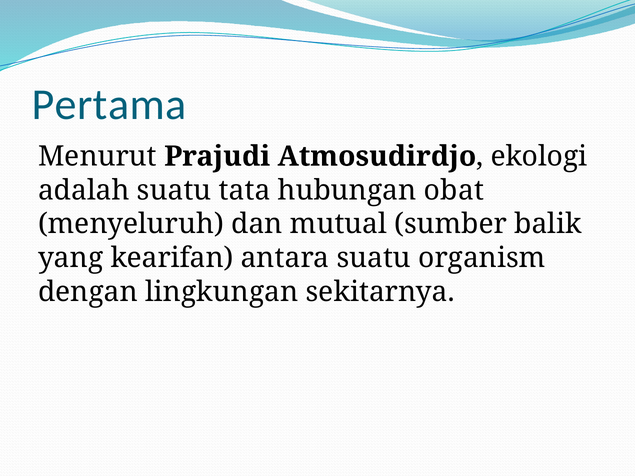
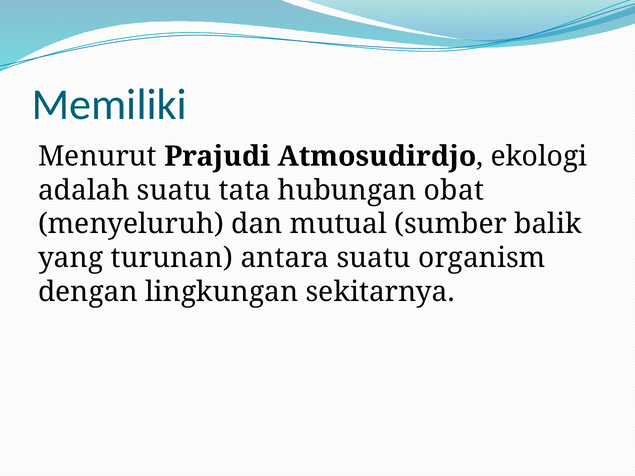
Pertama: Pertama -> Memiliki (109, 105)
kearifan: kearifan -> turunan (172, 258)
